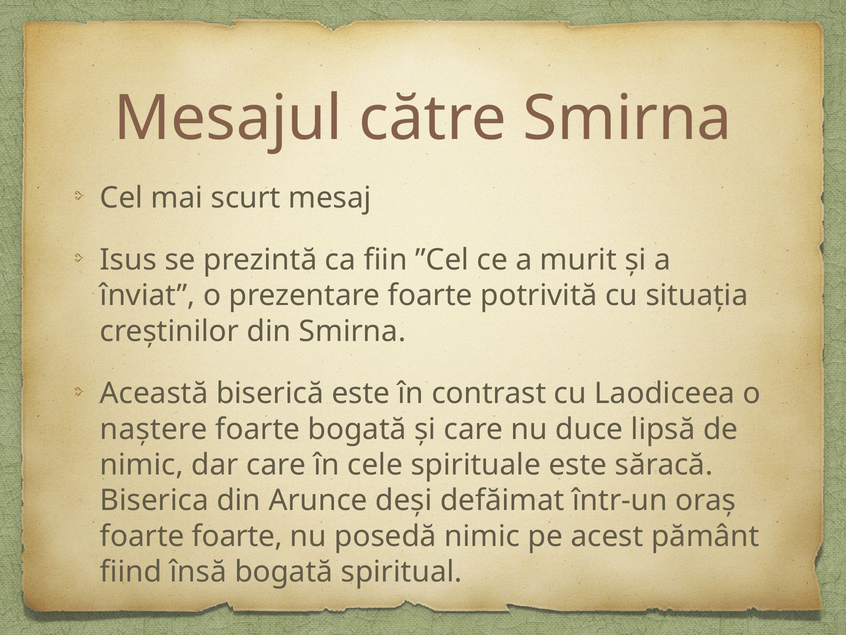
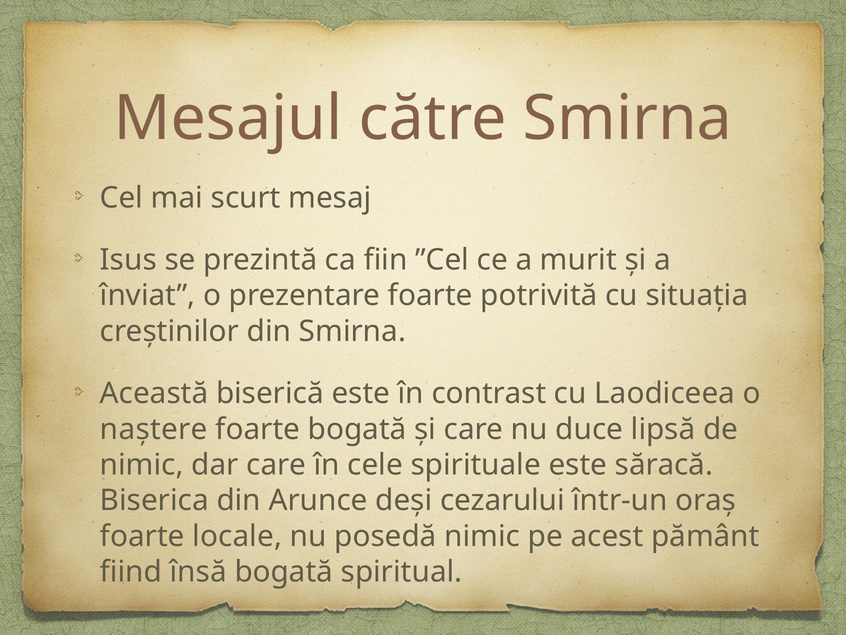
defăimat: defăimat -> cezarului (502, 500)
foarte foarte: foarte -> locale (237, 536)
